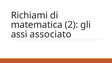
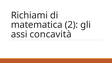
associato: associato -> concavità (51, 34)
